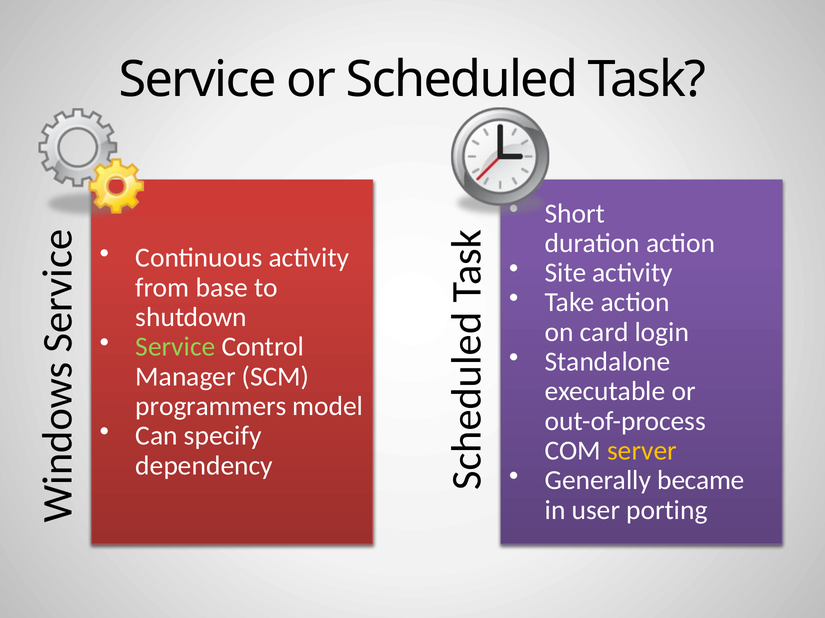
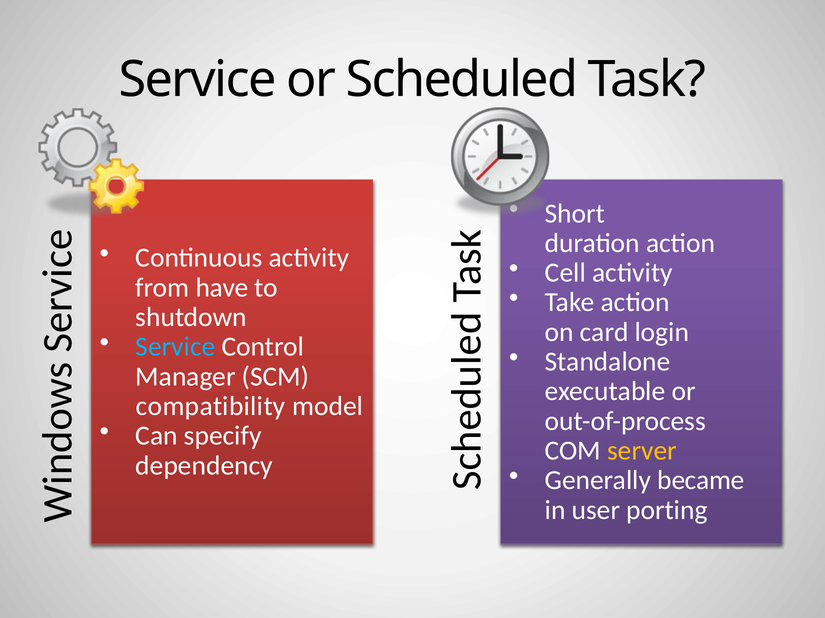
Site: Site -> Cell (565, 273)
base: base -> have (222, 288)
Service colour: light green -> light blue (175, 347)
programmers: programmers -> compatibility (211, 407)
